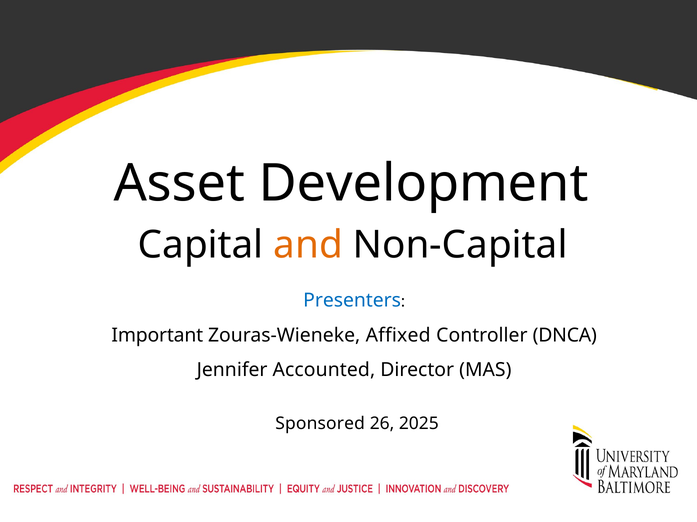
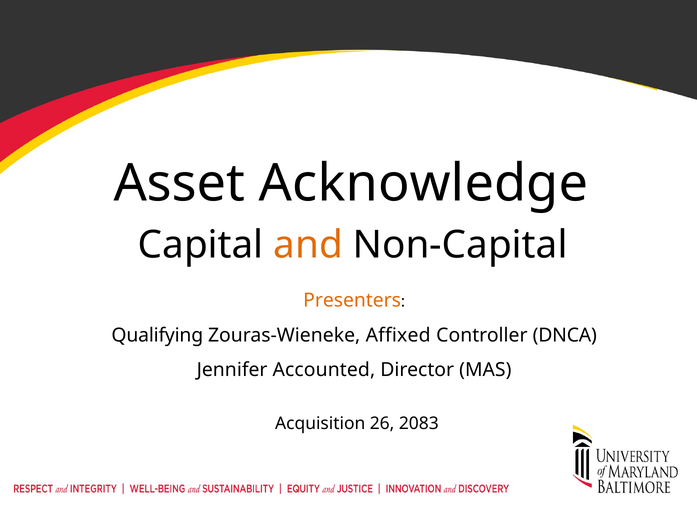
Development: Development -> Acknowledge (424, 184)
Presenters colour: blue -> orange (352, 301)
Important: Important -> Qualifying (157, 336)
Sponsored: Sponsored -> Acquisition (320, 424)
2025: 2025 -> 2083 (419, 424)
